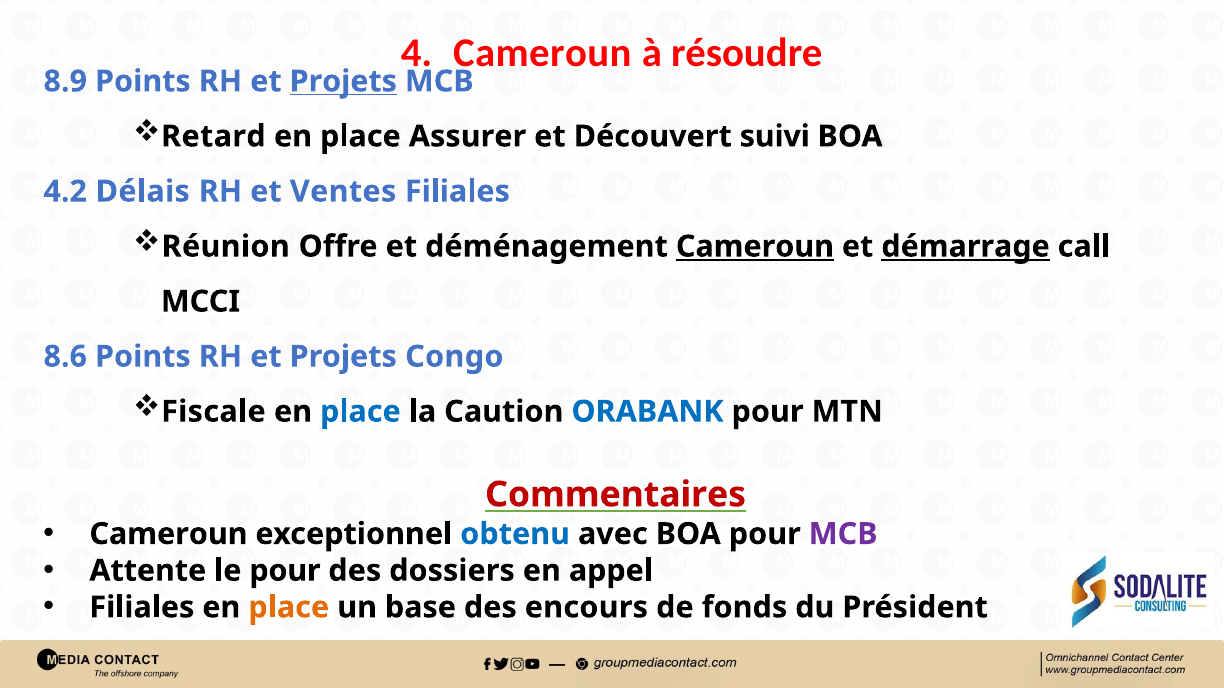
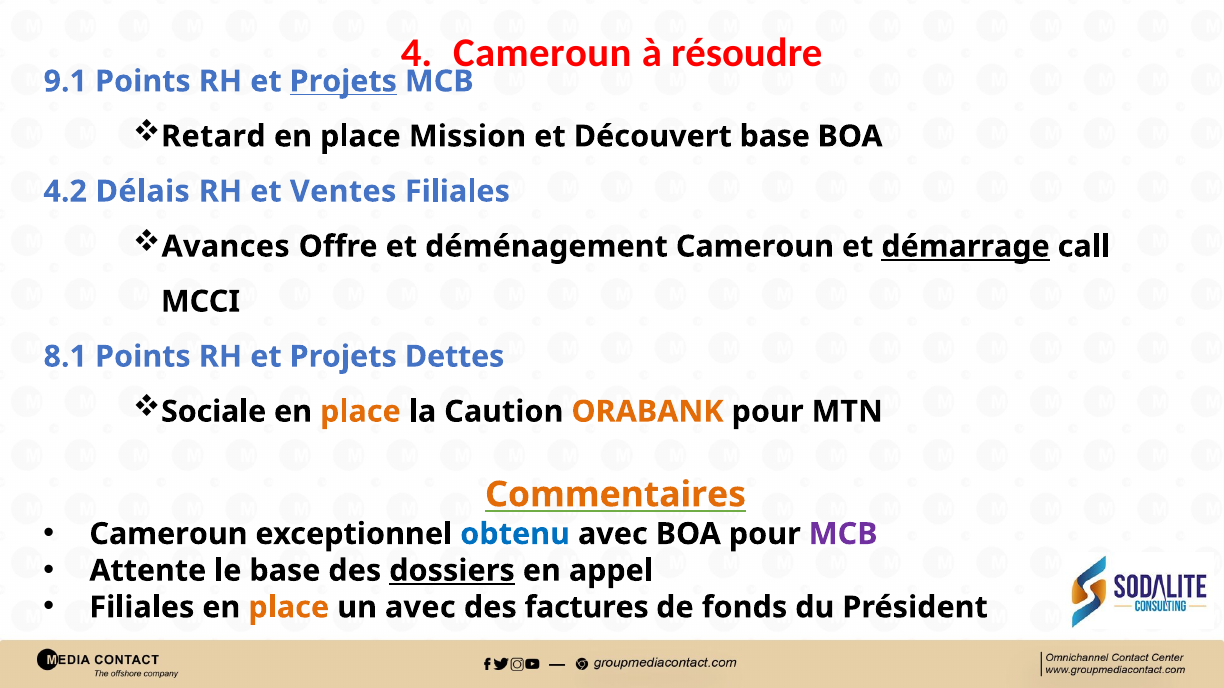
8.9: 8.9 -> 9.1 (65, 81)
Assurer: Assurer -> Mission (467, 136)
Découvert suivi: suivi -> base (775, 136)
Réunion: Réunion -> Avances (226, 247)
Cameroun underline: present -> none (755, 247)
8.6: 8.6 -> 8.1 (65, 357)
Congo: Congo -> Dettes (455, 357)
Fiscale: Fiscale -> Sociale (214, 412)
place colour: blue -> orange (360, 412)
ORABANK colour: blue -> orange (648, 412)
Commentaires colour: red -> orange (616, 495)
le pour: pour -> base (285, 571)
dossiers underline: none -> present (452, 571)
un base: base -> avec (420, 608)
encours: encours -> factures (587, 608)
